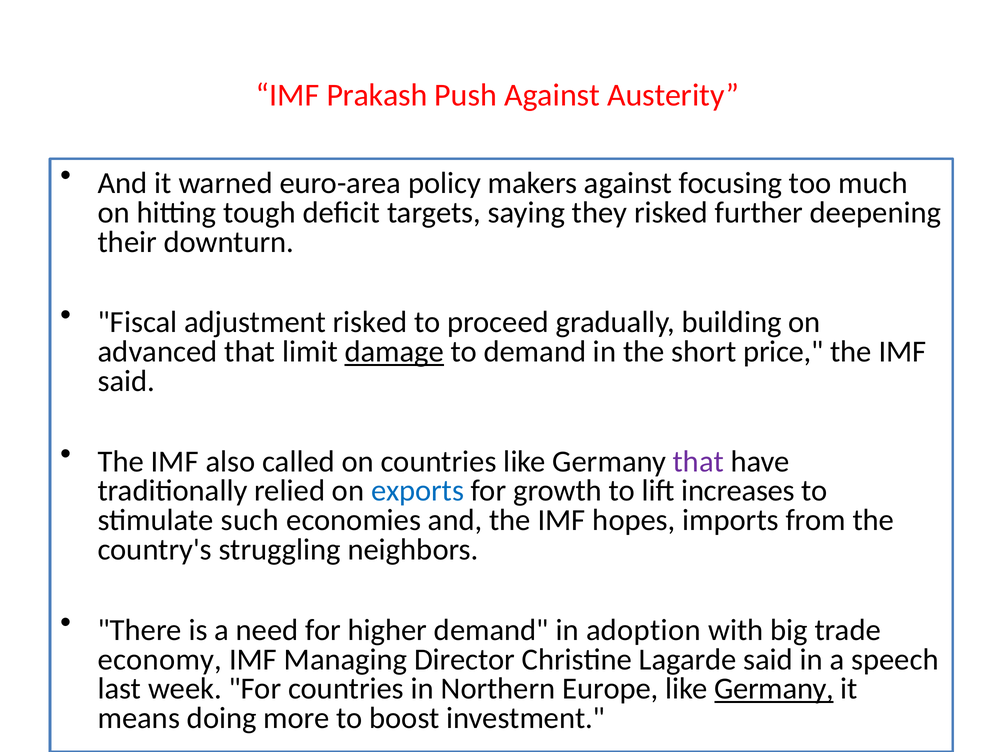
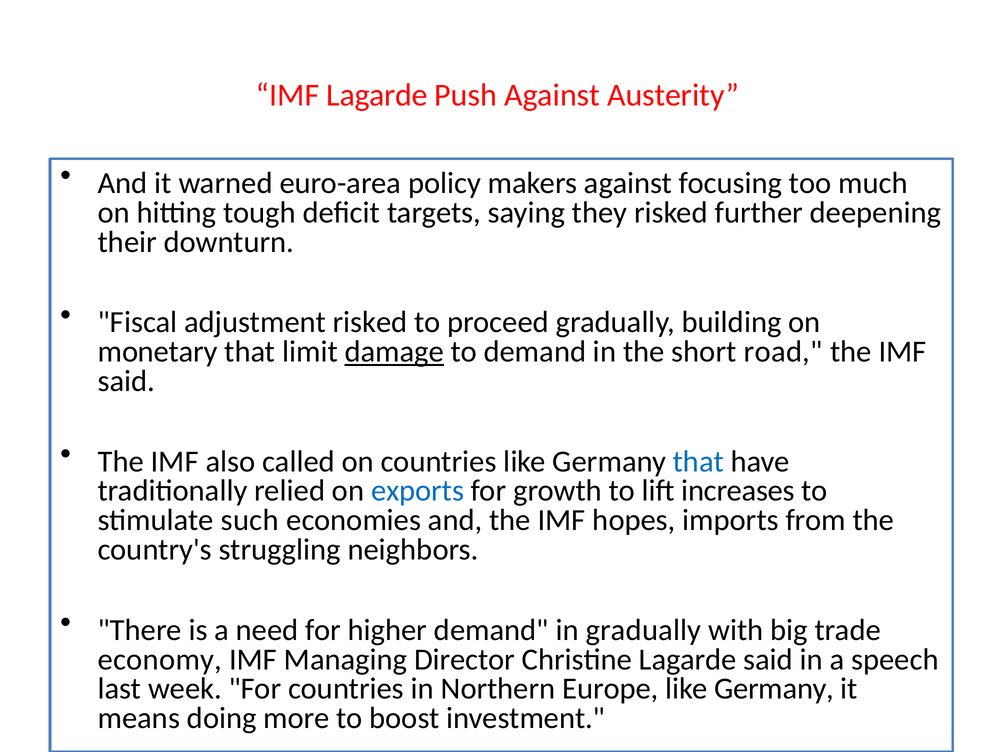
IMF Prakash: Prakash -> Lagarde (377, 95)
advanced: advanced -> monetary (158, 352)
price: price -> road (783, 352)
that colour: purple -> blue (698, 462)
in adoption: adoption -> gradually (643, 630)
Germany underline: present -> none (774, 689)
